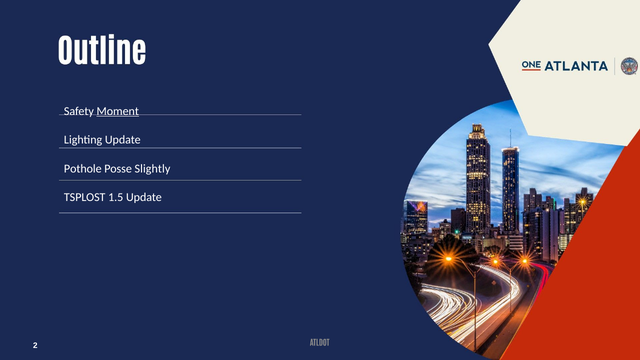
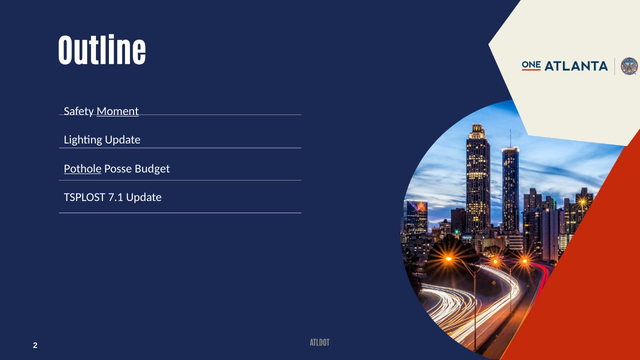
Pothole underline: none -> present (83, 169)
Slightly: Slightly -> Budget (152, 169)
1.5: 1.5 -> 7.1 (116, 198)
